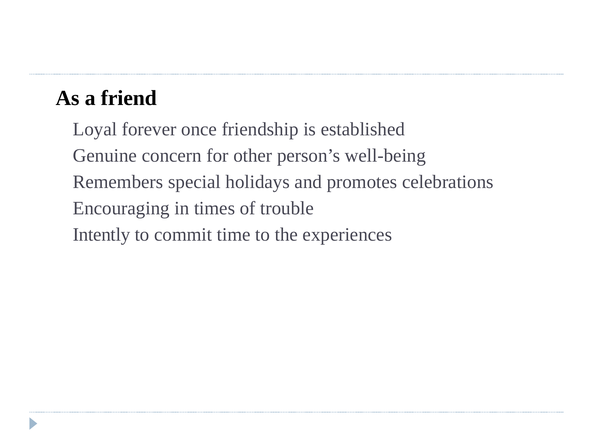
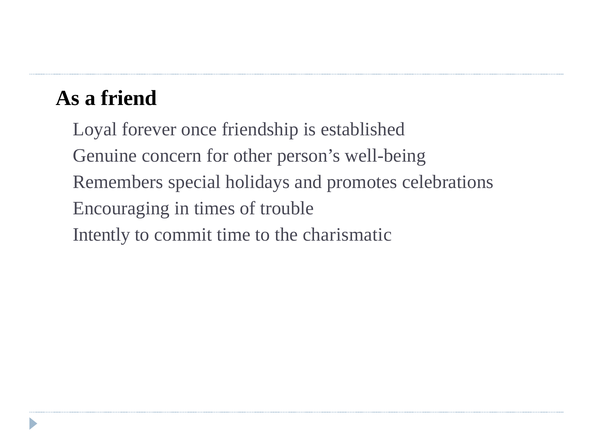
experiences: experiences -> charismatic (347, 235)
